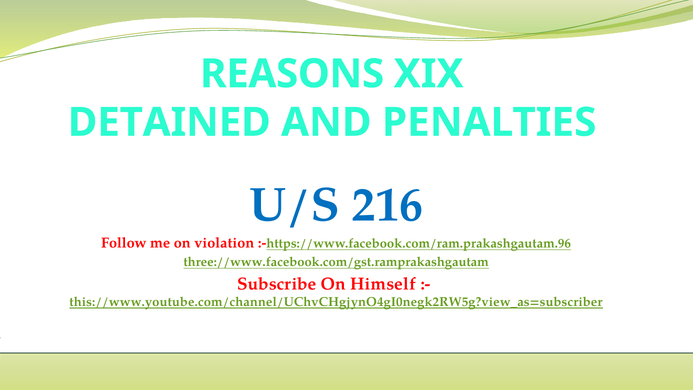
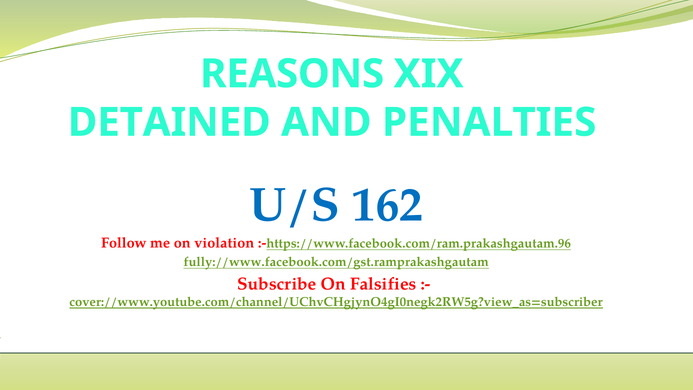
216: 216 -> 162 (387, 205)
three://www.facebook.com/gst.ramprakashgautam: three://www.facebook.com/gst.ramprakashgautam -> fully://www.facebook.com/gst.ramprakashgautam (336, 262)
Himself: Himself -> Falsifies (383, 284)
this://www.youtube.com/channel/UChvCHgjynO4gI0negk2RW5g?view_as=subscriber: this://www.youtube.com/channel/UChvCHgjynO4gI0negk2RW5g?view_as=subscriber -> cover://www.youtube.com/channel/UChvCHgjynO4gI0negk2RW5g?view_as=subscriber (336, 302)
